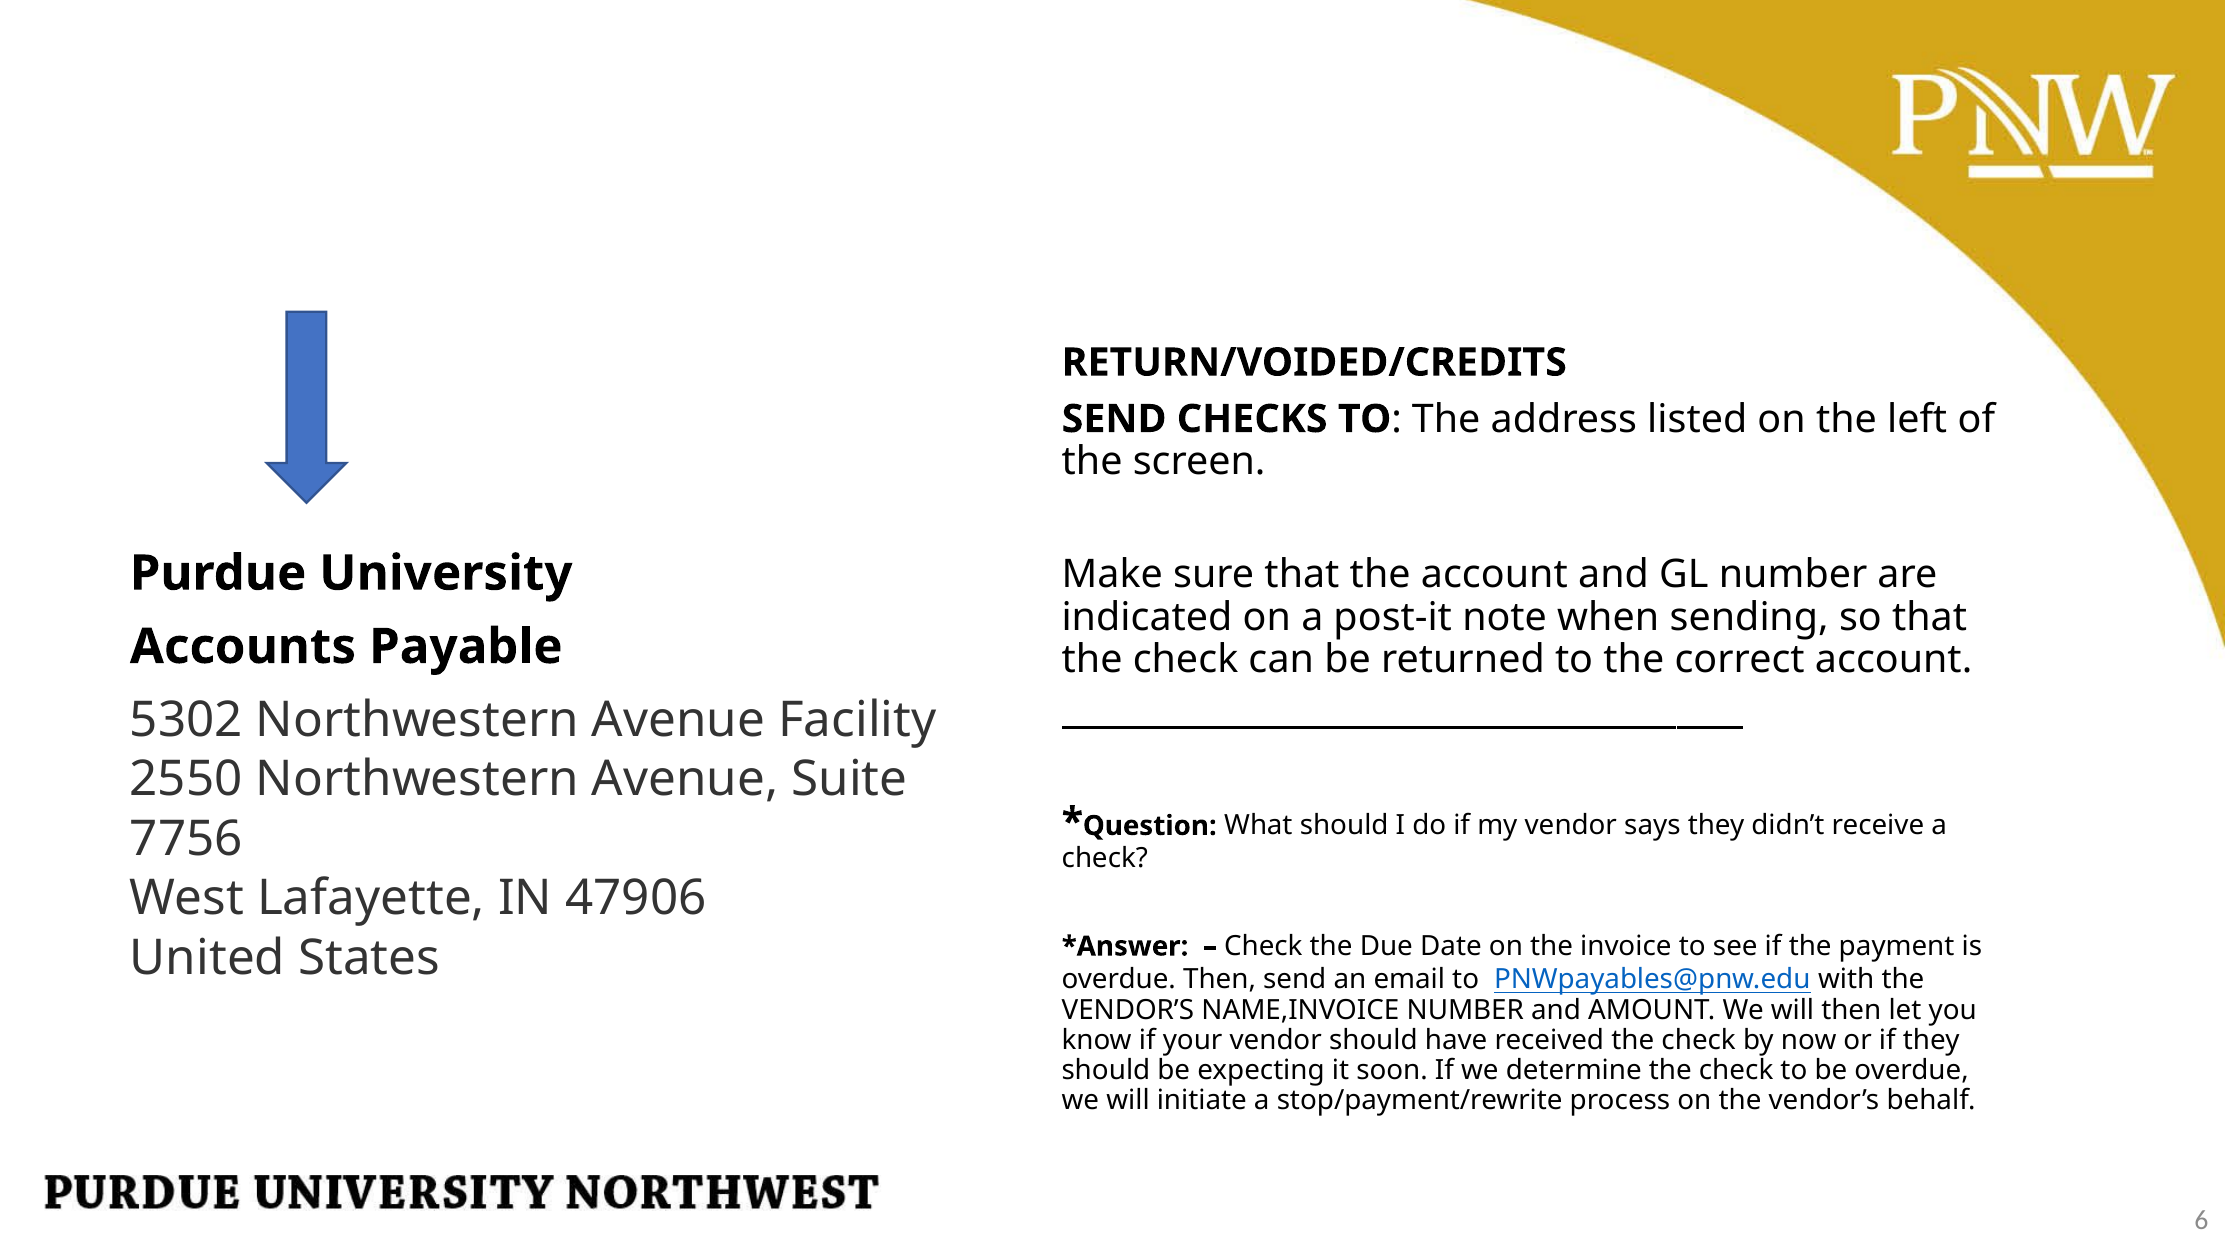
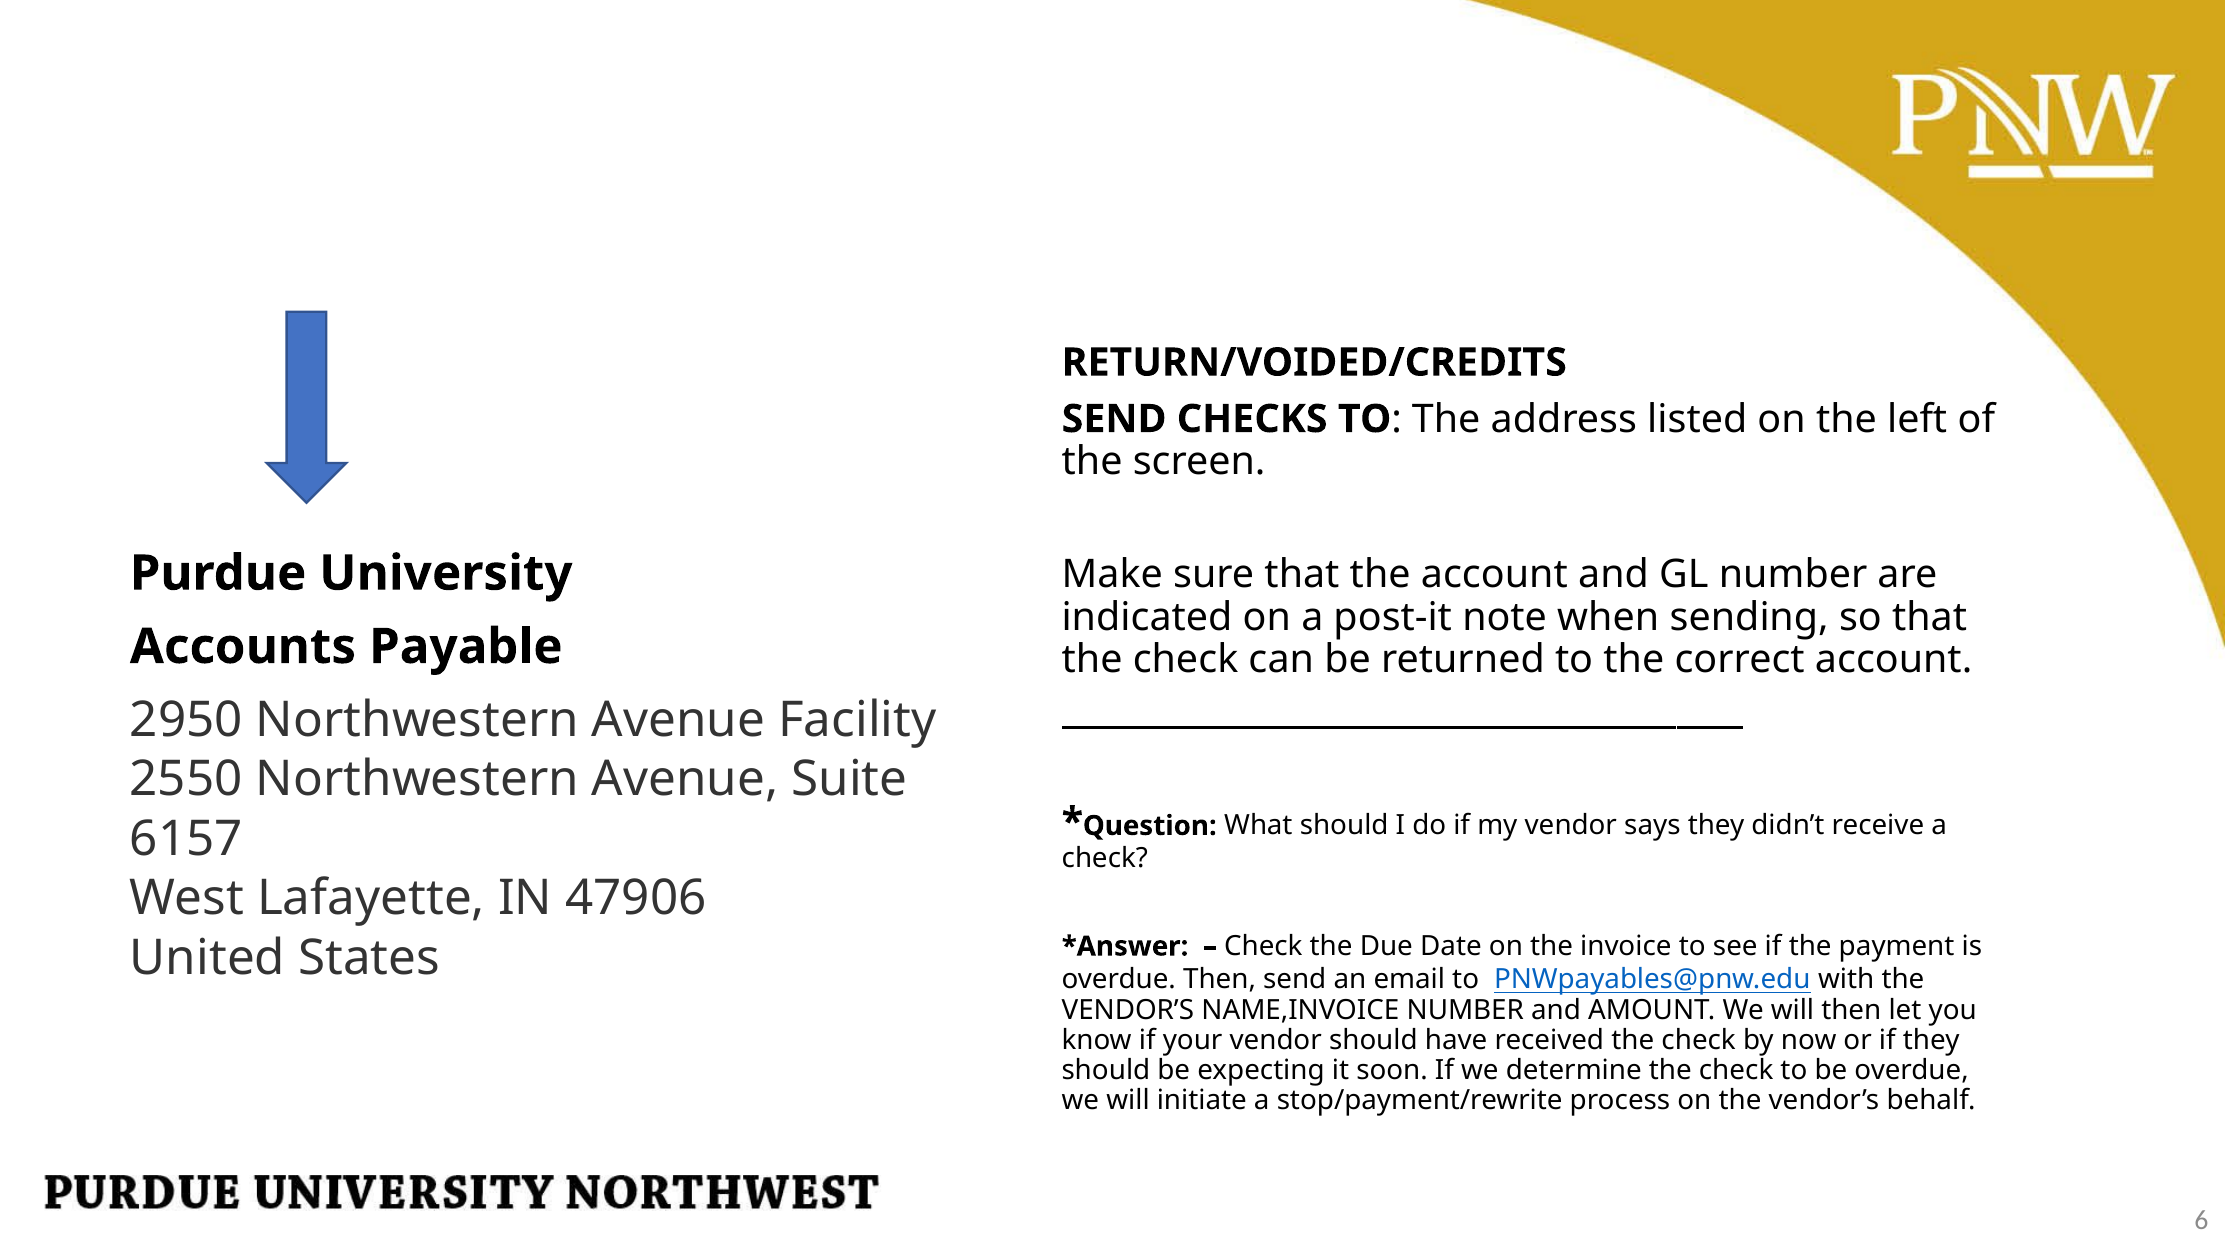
5302: 5302 -> 2950 (186, 720)
7756: 7756 -> 6157 (186, 839)
